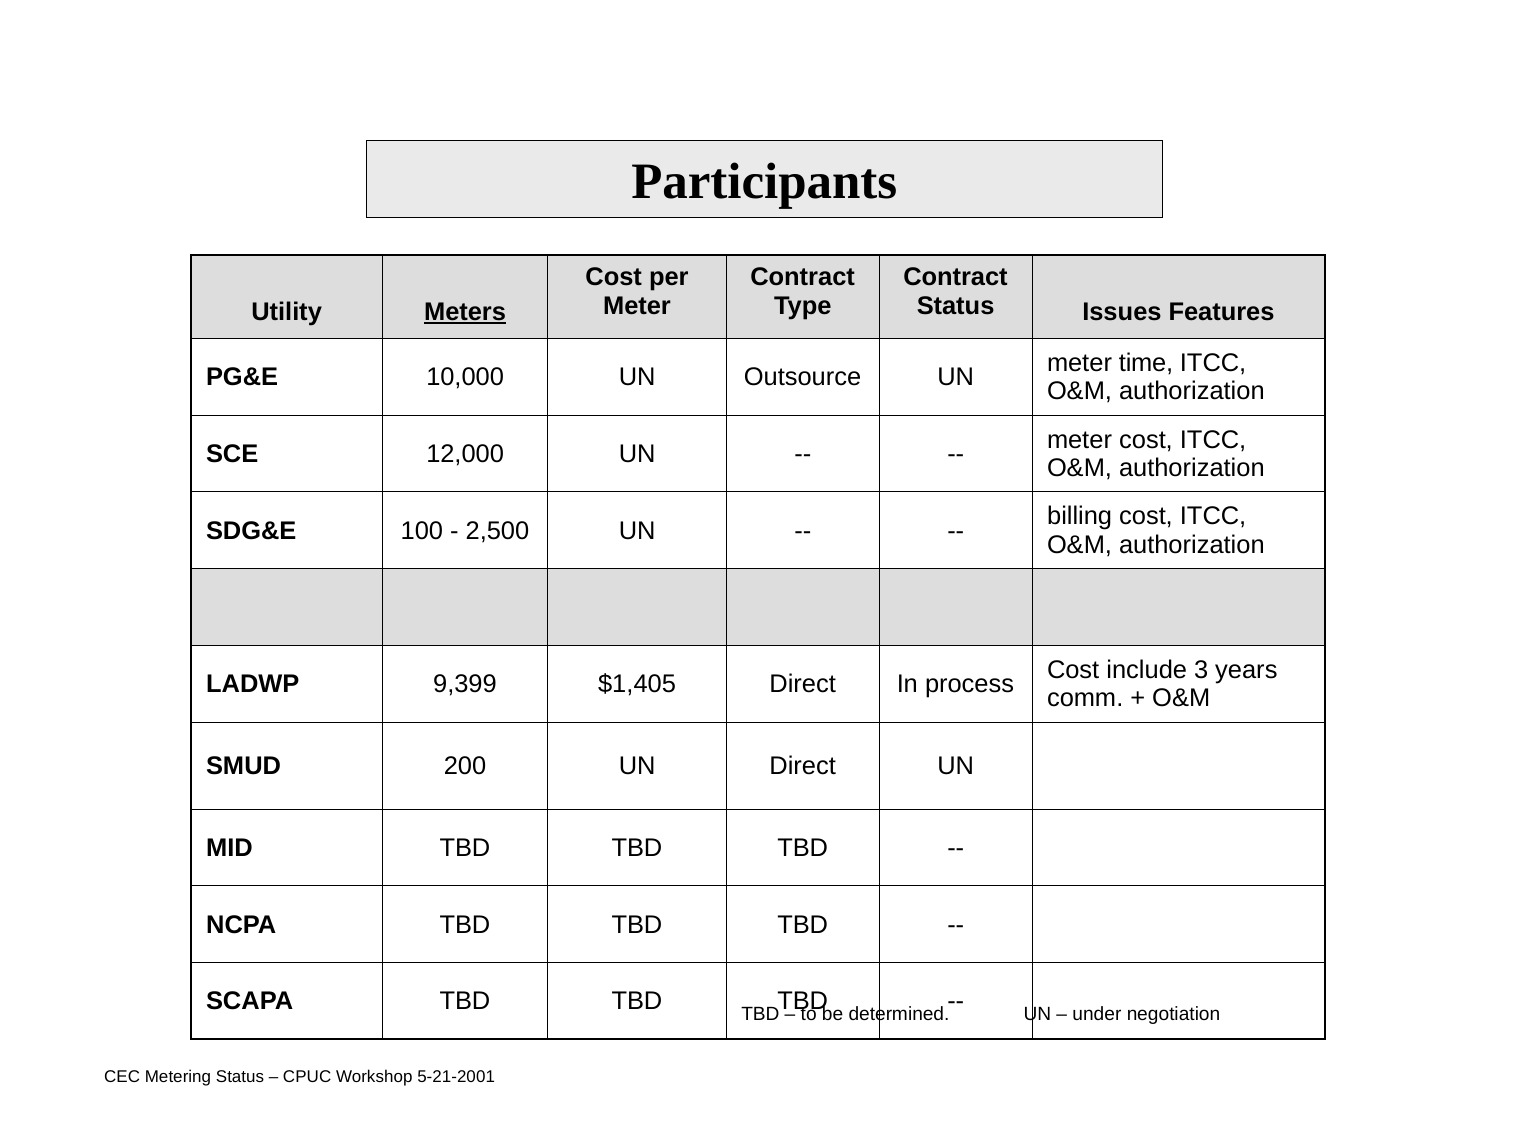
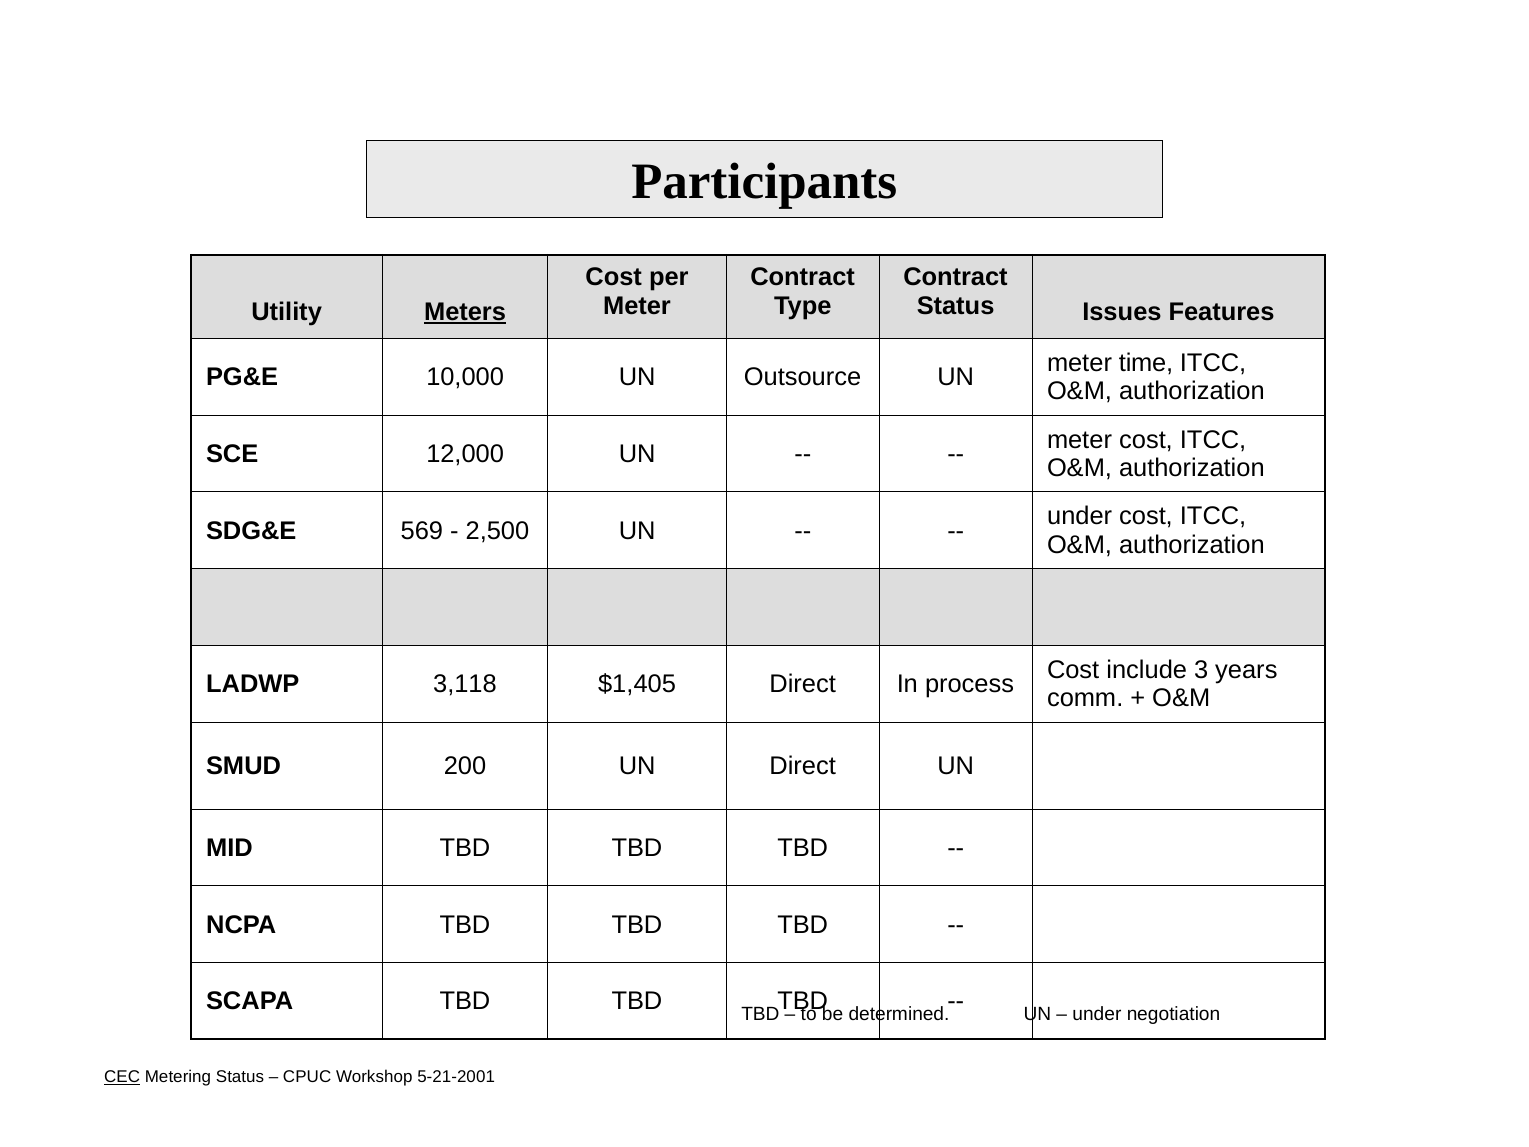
billing: billing -> under (1080, 516)
100: 100 -> 569 (422, 531)
9,399: 9,399 -> 3,118 (465, 684)
CEC underline: none -> present (122, 1077)
